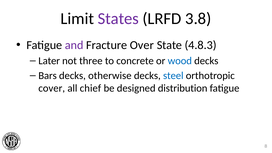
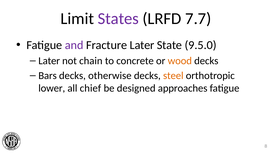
3.8: 3.8 -> 7.7 (198, 19)
Fracture Over: Over -> Later (142, 45)
4.8.3: 4.8.3 -> 9.5.0 (201, 45)
three: three -> chain (91, 61)
wood colour: blue -> orange (180, 61)
steel colour: blue -> orange (173, 76)
cover: cover -> lower (52, 88)
distribution: distribution -> approaches (183, 88)
